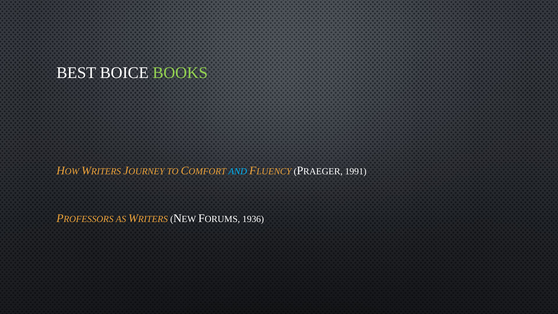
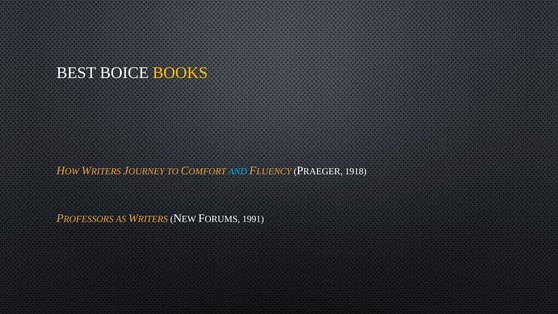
BOOKS colour: light green -> yellow (180, 73)
1991: 1991 -> 1918 (356, 171)
1936: 1936 -> 1991 (253, 219)
